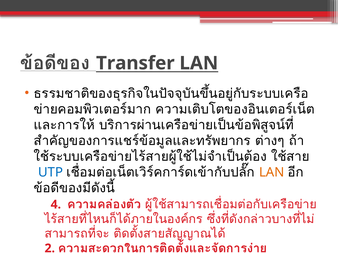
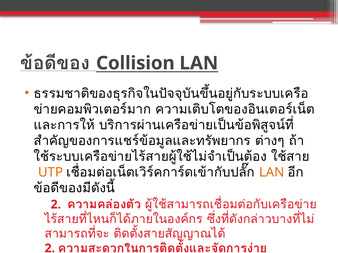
Transfer: Transfer -> Collision (135, 63)
UTP colour: blue -> orange (51, 173)
4: 4 -> 2 (56, 205)
